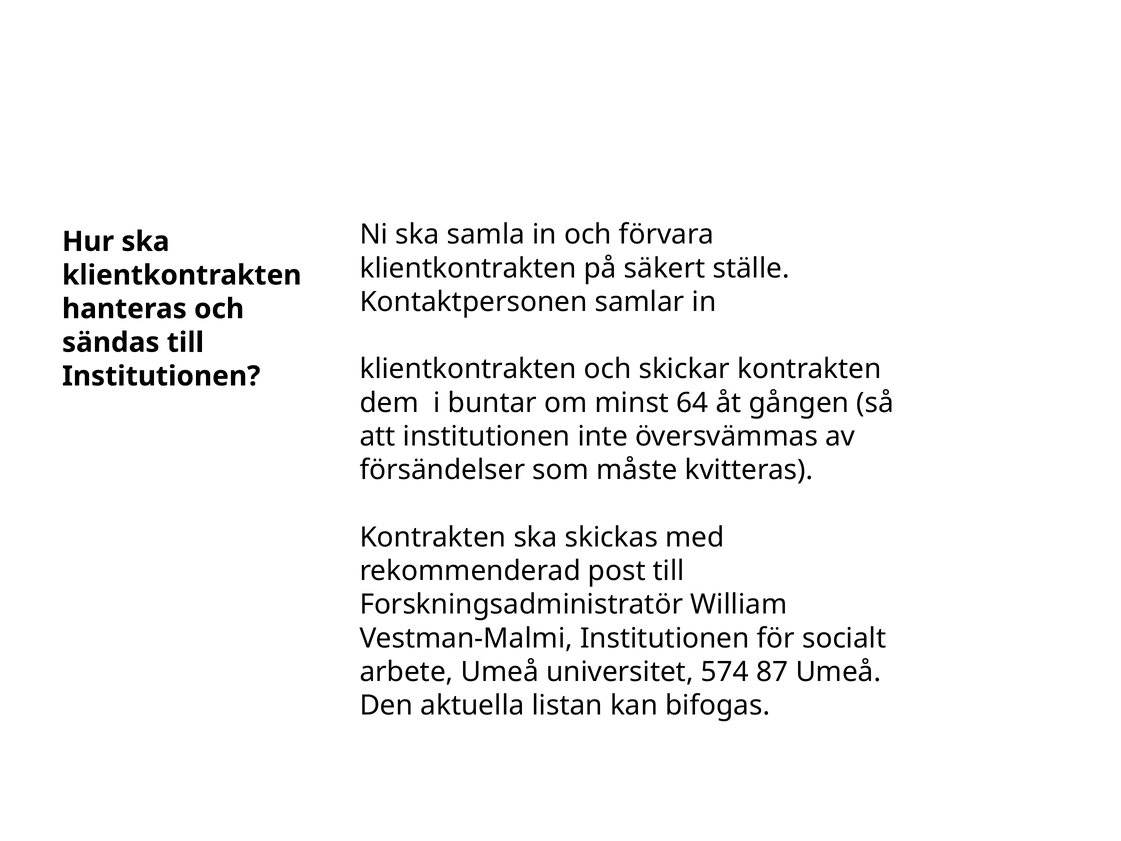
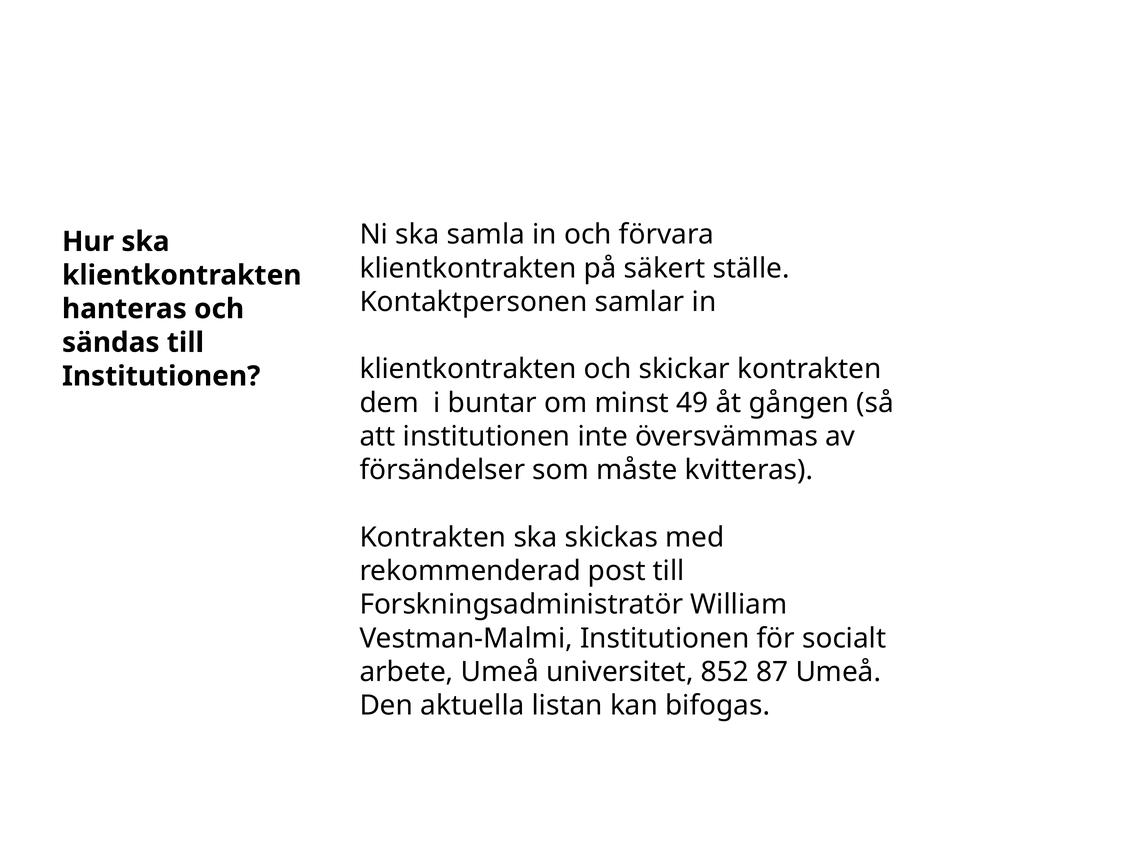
64: 64 -> 49 (692, 403)
574: 574 -> 852 (725, 672)
